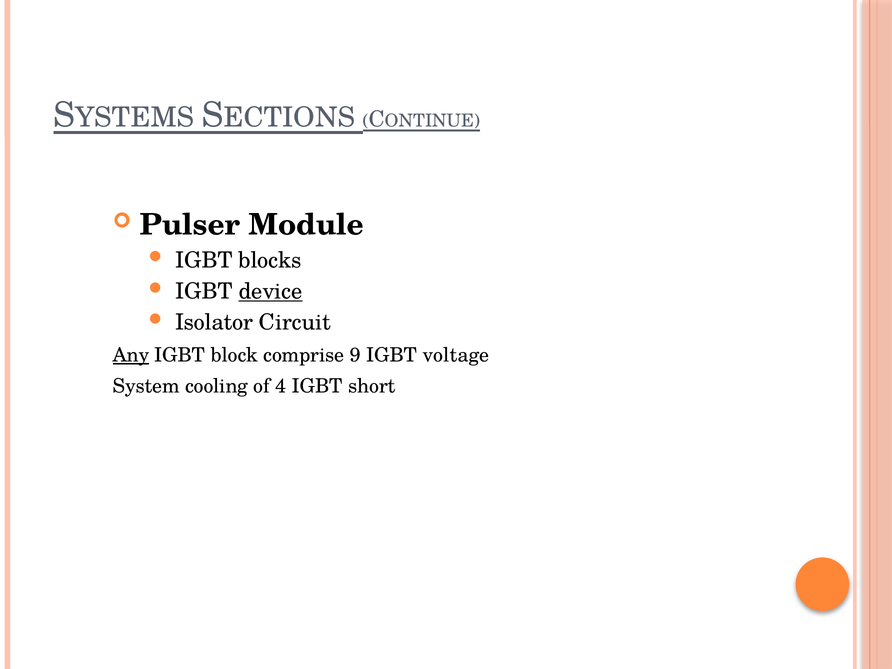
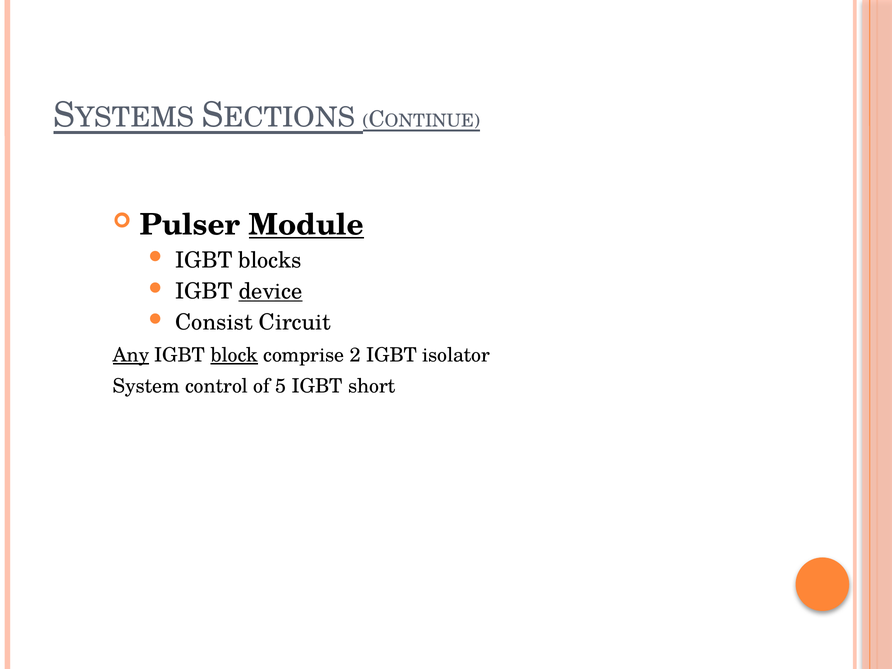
Module underline: none -> present (306, 225)
Isolator: Isolator -> Consist (214, 323)
block underline: none -> present (234, 355)
9: 9 -> 2 (355, 355)
voltage: voltage -> isolator (456, 355)
cooling: cooling -> control (217, 386)
4: 4 -> 5 (281, 386)
